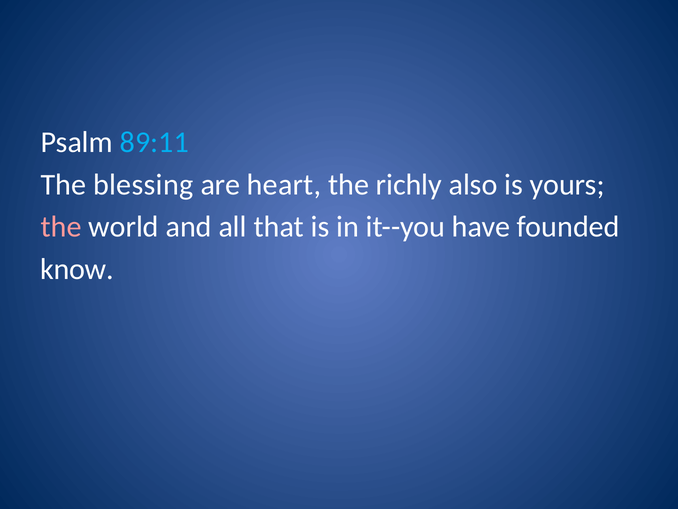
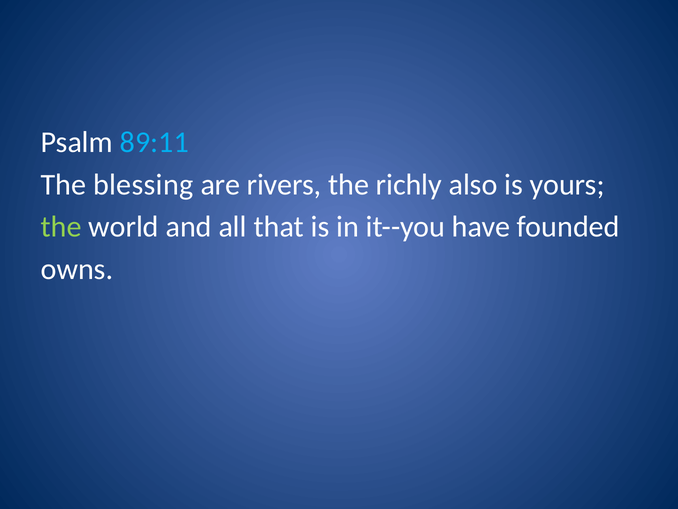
heart: heart -> rivers (284, 184)
the colour: pink -> light green (61, 227)
know: know -> owns (77, 269)
